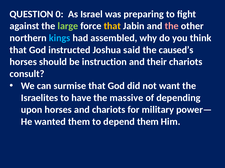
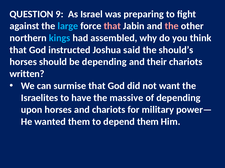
0: 0 -> 9 (60, 14)
large colour: light green -> light blue (68, 26)
that colour: yellow -> pink (112, 26)
caused’s: caused’s -> should’s (176, 50)
be instruction: instruction -> depending (104, 62)
consult: consult -> written (27, 74)
